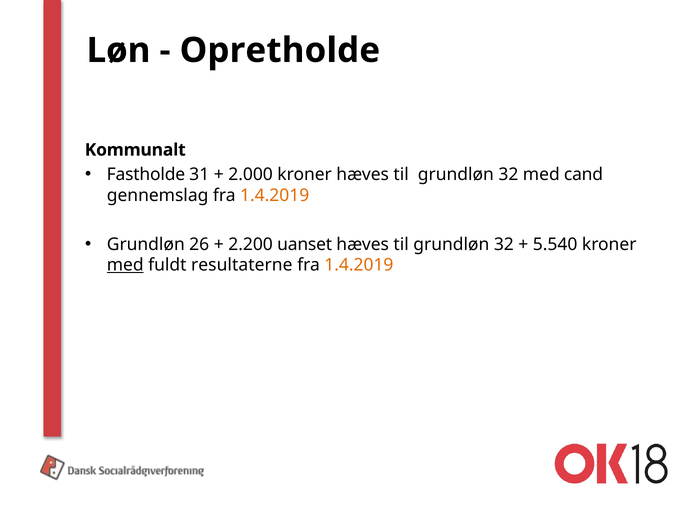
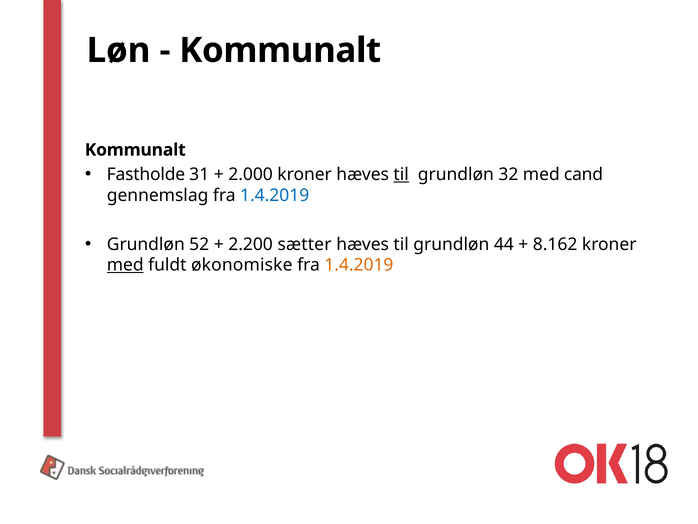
Opretholde: Opretholde -> Kommunalt (280, 50)
til underline: none -> present (401, 174)
1.4.2019 colour: orange -> blue (275, 195)
26: 26 -> 52 (199, 244)
uanset: uanset -> sætter (304, 244)
32: 32 -> 44 (504, 244)
5.540: 5.540 -> 8.162 (555, 244)
resultaterne: resultaterne -> økonomiske (242, 265)
